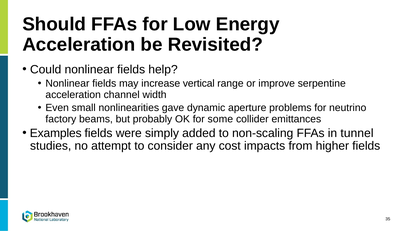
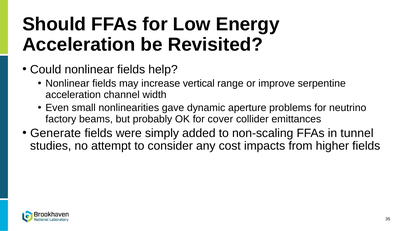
some: some -> cover (220, 119)
Examples: Examples -> Generate (56, 133)
